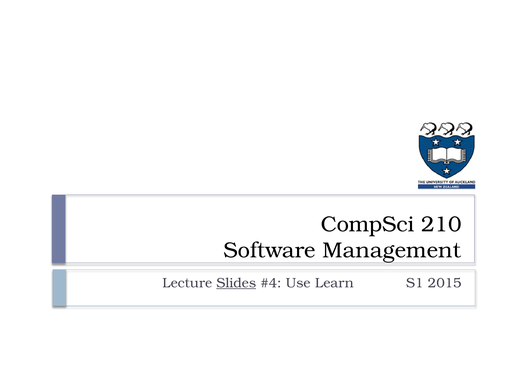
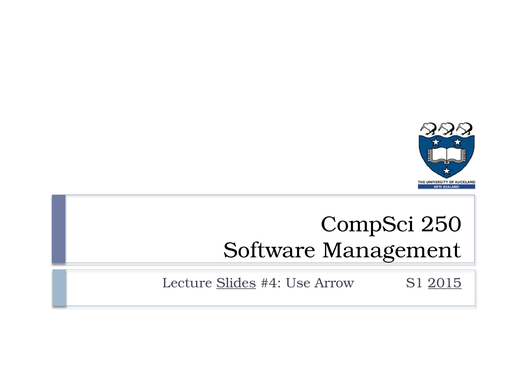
210: 210 -> 250 (441, 224)
Learn: Learn -> Arrow (335, 283)
2015 underline: none -> present (445, 283)
